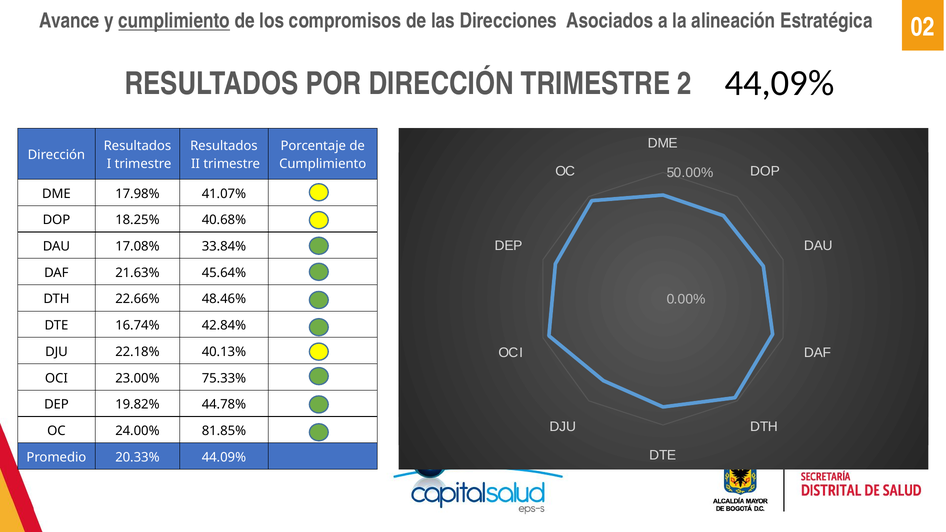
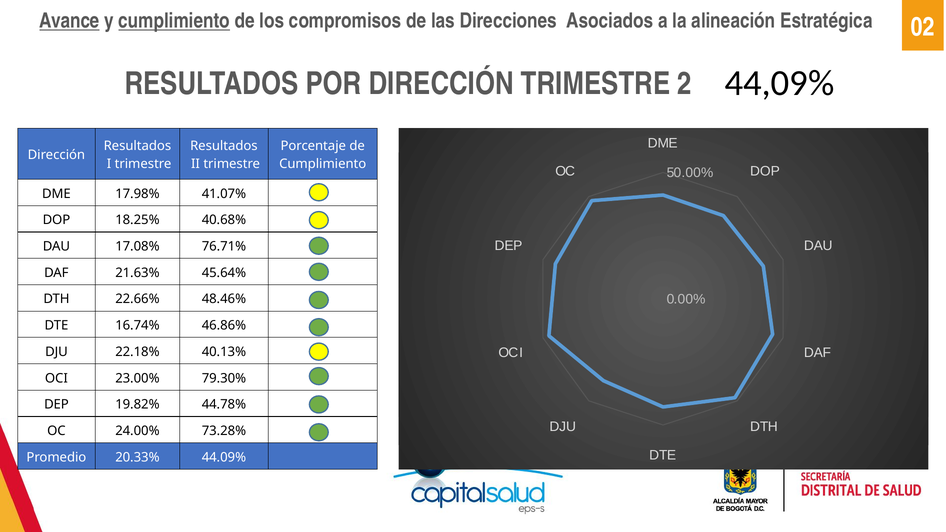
Avance underline: none -> present (69, 21)
33.84%: 33.84% -> 76.71% (224, 247)
42.84%: 42.84% -> 46.86% (224, 326)
75.33%: 75.33% -> 79.30% (224, 378)
81.85%: 81.85% -> 73.28% (224, 431)
